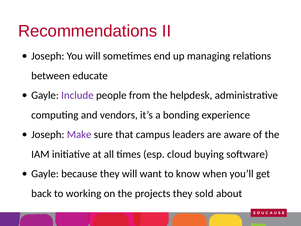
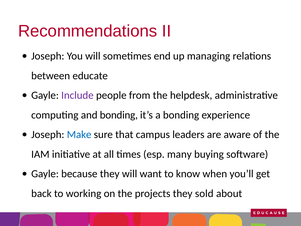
and vendors: vendors -> bonding (119, 115)
Make colour: purple -> blue (79, 134)
cloud: cloud -> many (179, 154)
